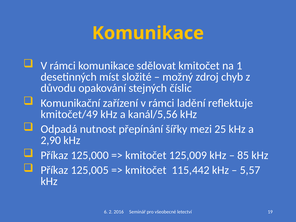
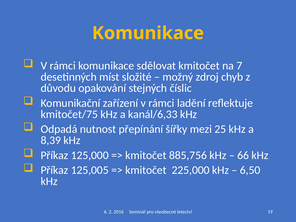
1: 1 -> 7 (239, 66)
kmitočet/49: kmitočet/49 -> kmitočet/75 (69, 114)
kanál/5,56: kanál/5,56 -> kanál/6,33 (153, 114)
2,90: 2,90 -> 8,39 (51, 140)
125,009: 125,009 -> 885,756 (188, 155)
85: 85 -> 66 (243, 155)
115,442: 115,442 -> 225,000 (191, 170)
5,57: 5,57 -> 6,50 (250, 170)
